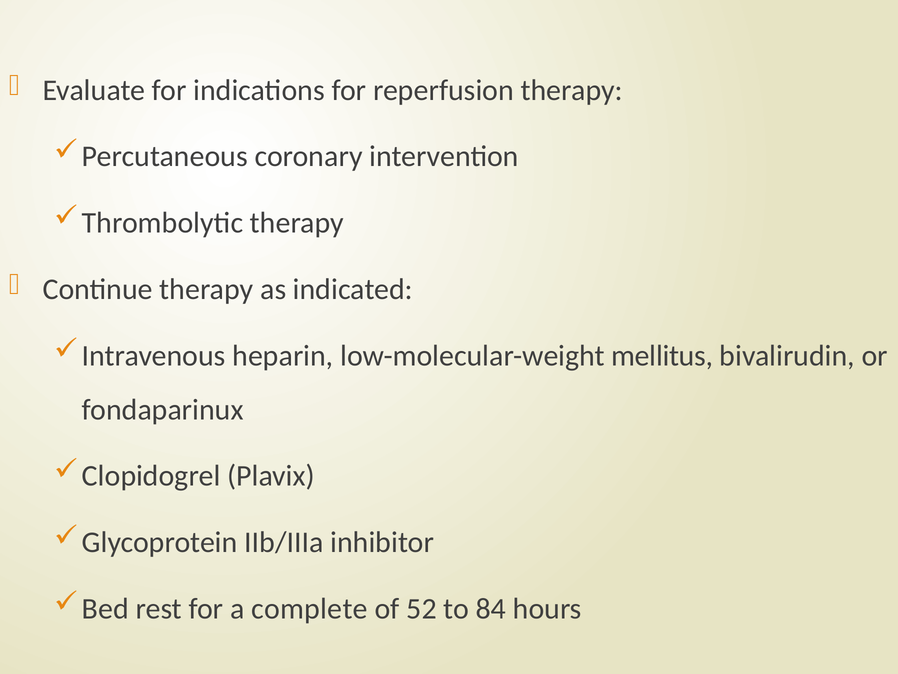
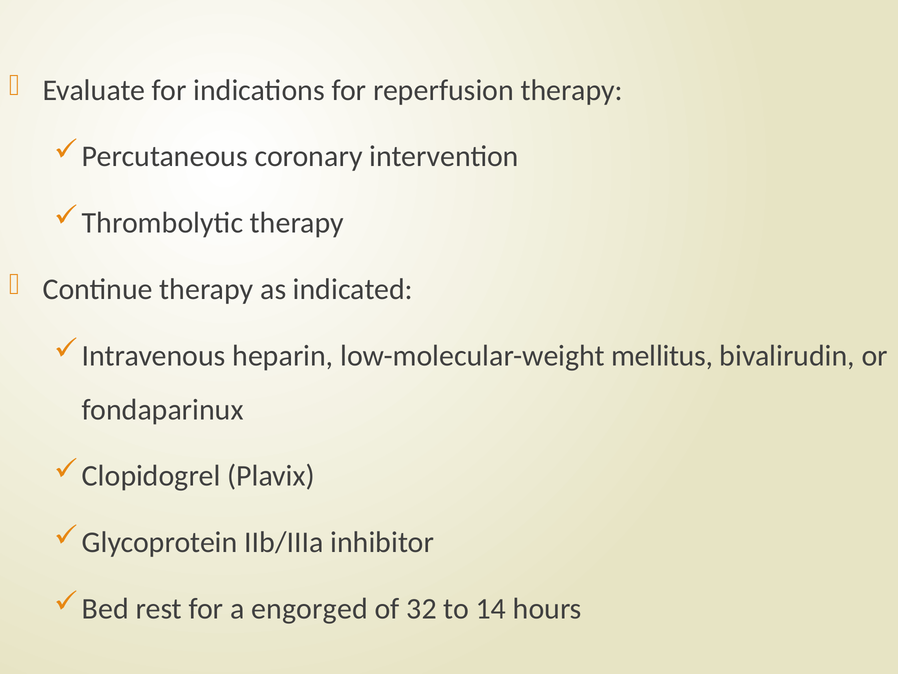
complete: complete -> engorged (309, 608)
52: 52 -> 32 (421, 608)
84: 84 -> 14 (491, 608)
